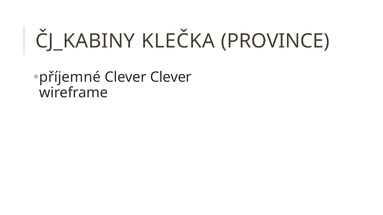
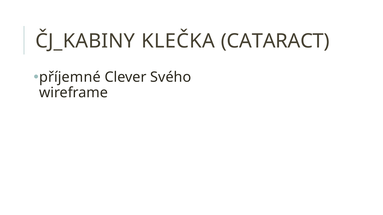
PROVINCE: PROVINCE -> CATARACT (275, 41)
Clever Clever: Clever -> Svého (171, 77)
